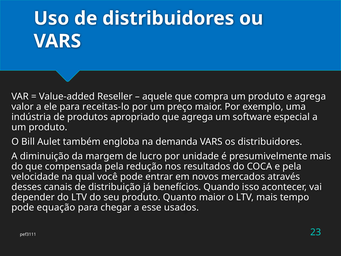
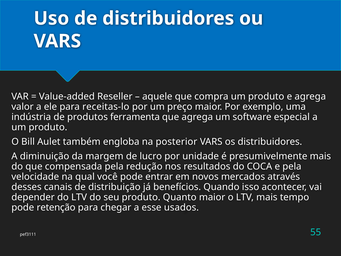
apropriado: apropriado -> ferramenta (135, 117)
demanda: demanda -> posterior (176, 142)
equação: equação -> retenção (56, 207)
23: 23 -> 55 (316, 232)
